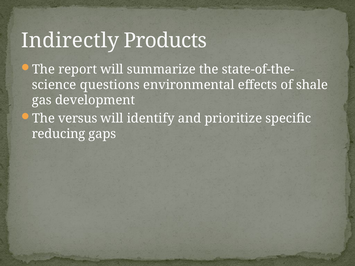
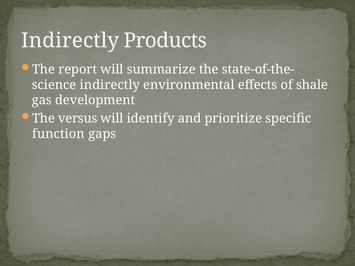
questions: questions -> indirectly (110, 85)
reducing: reducing -> function (58, 134)
